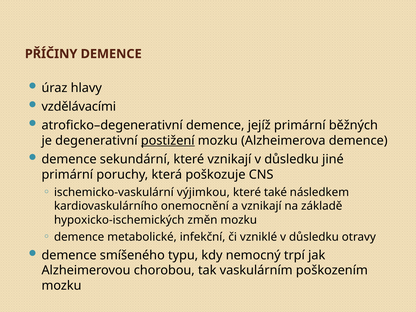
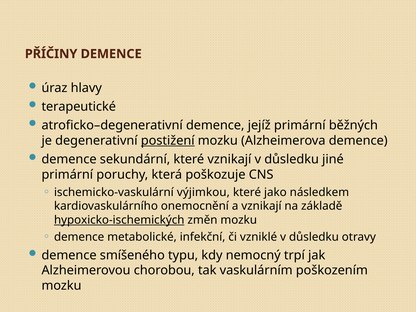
vzdělávacími: vzdělávacími -> terapeutické (79, 107)
také: také -> jako (275, 192)
hypoxicko-ischemických underline: none -> present (119, 220)
